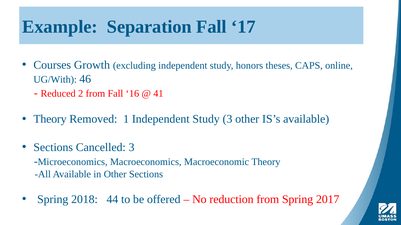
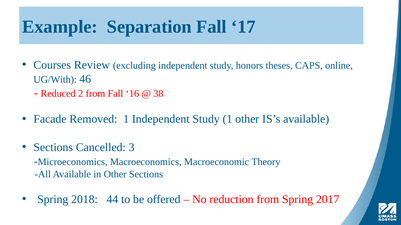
Growth: Growth -> Review (92, 65)
41: 41 -> 38 (158, 94)
Theory: Theory -> Facade (50, 119)
Study 3: 3 -> 1 (228, 119)
